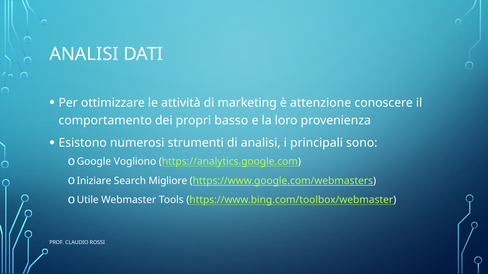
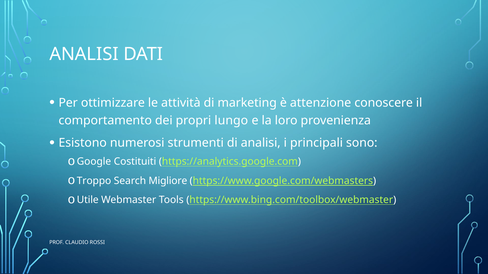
basso: basso -> lungo (231, 121)
Vogliono: Vogliono -> Costituiti (135, 162)
Iniziare: Iniziare -> Troppo (94, 181)
